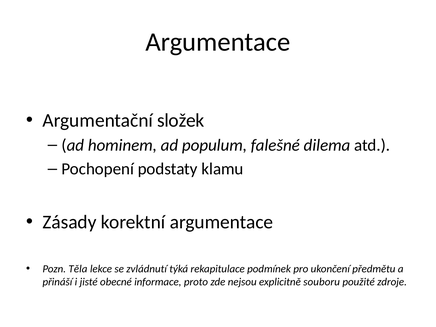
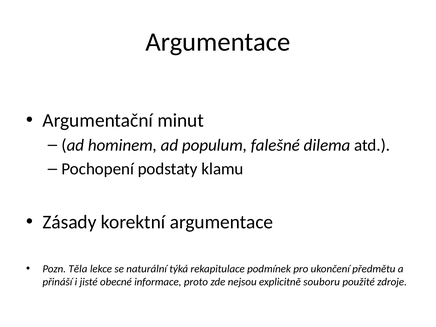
složek: složek -> minut (181, 120)
zvládnutí: zvládnutí -> naturální (147, 269)
